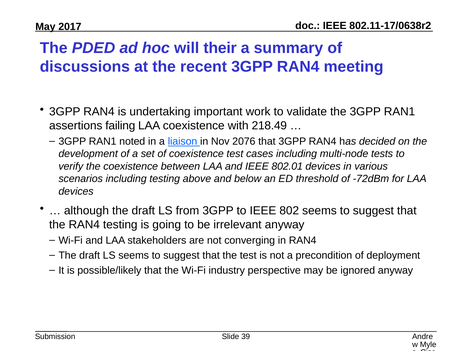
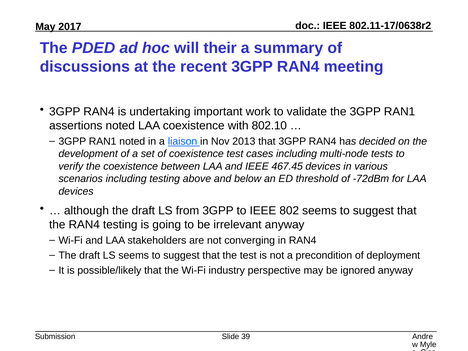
assertions failing: failing -> noted (120, 126)
218.49: 218.49 -> 802.10 (269, 126)
2076: 2076 -> 2013 (244, 141)
802.01: 802.01 -> 467.45 (287, 166)
